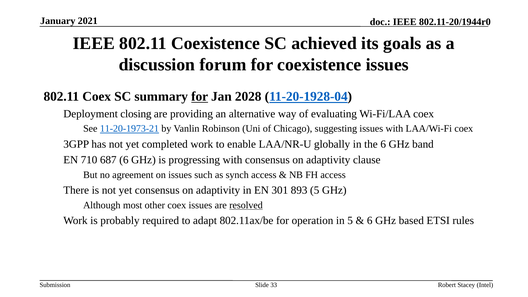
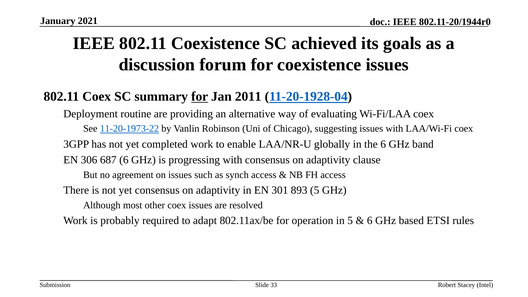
2028: 2028 -> 2011 (248, 97)
closing: closing -> routine (136, 114)
11-20-1973-21: 11-20-1973-21 -> 11-20-1973-22 (129, 129)
710: 710 -> 306 (89, 160)
resolved underline: present -> none (246, 205)
